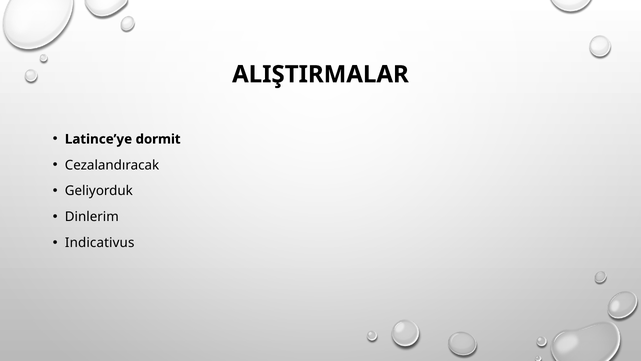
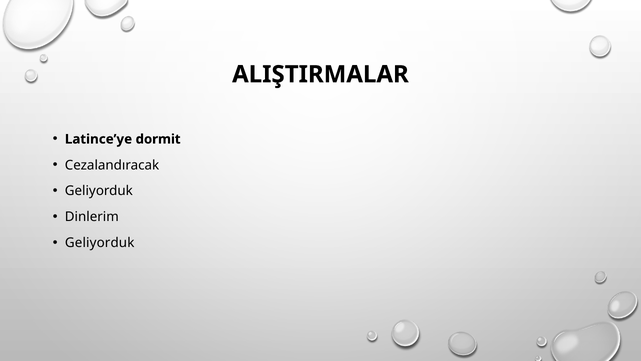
Indicativus: Indicativus -> Geliyorduk (100, 243)
